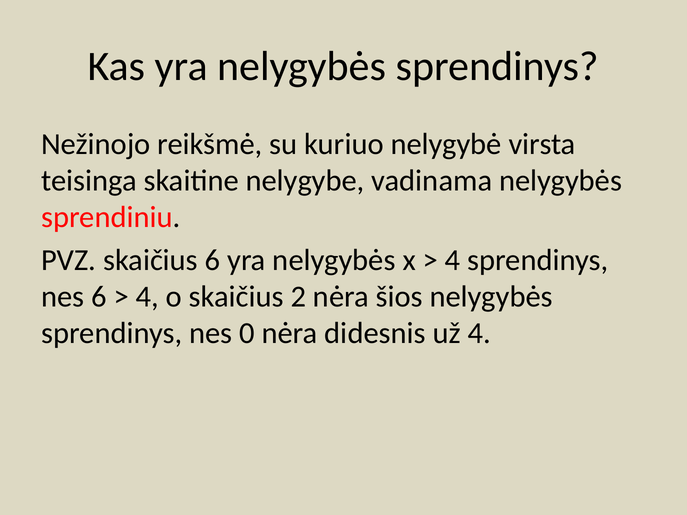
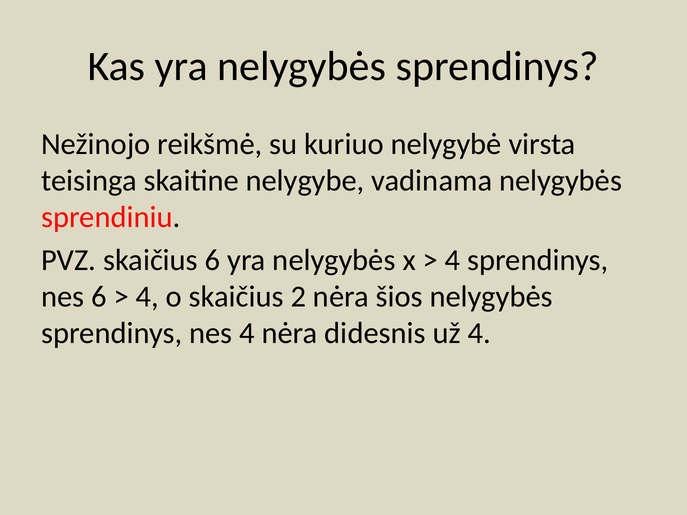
nes 0: 0 -> 4 (247, 333)
